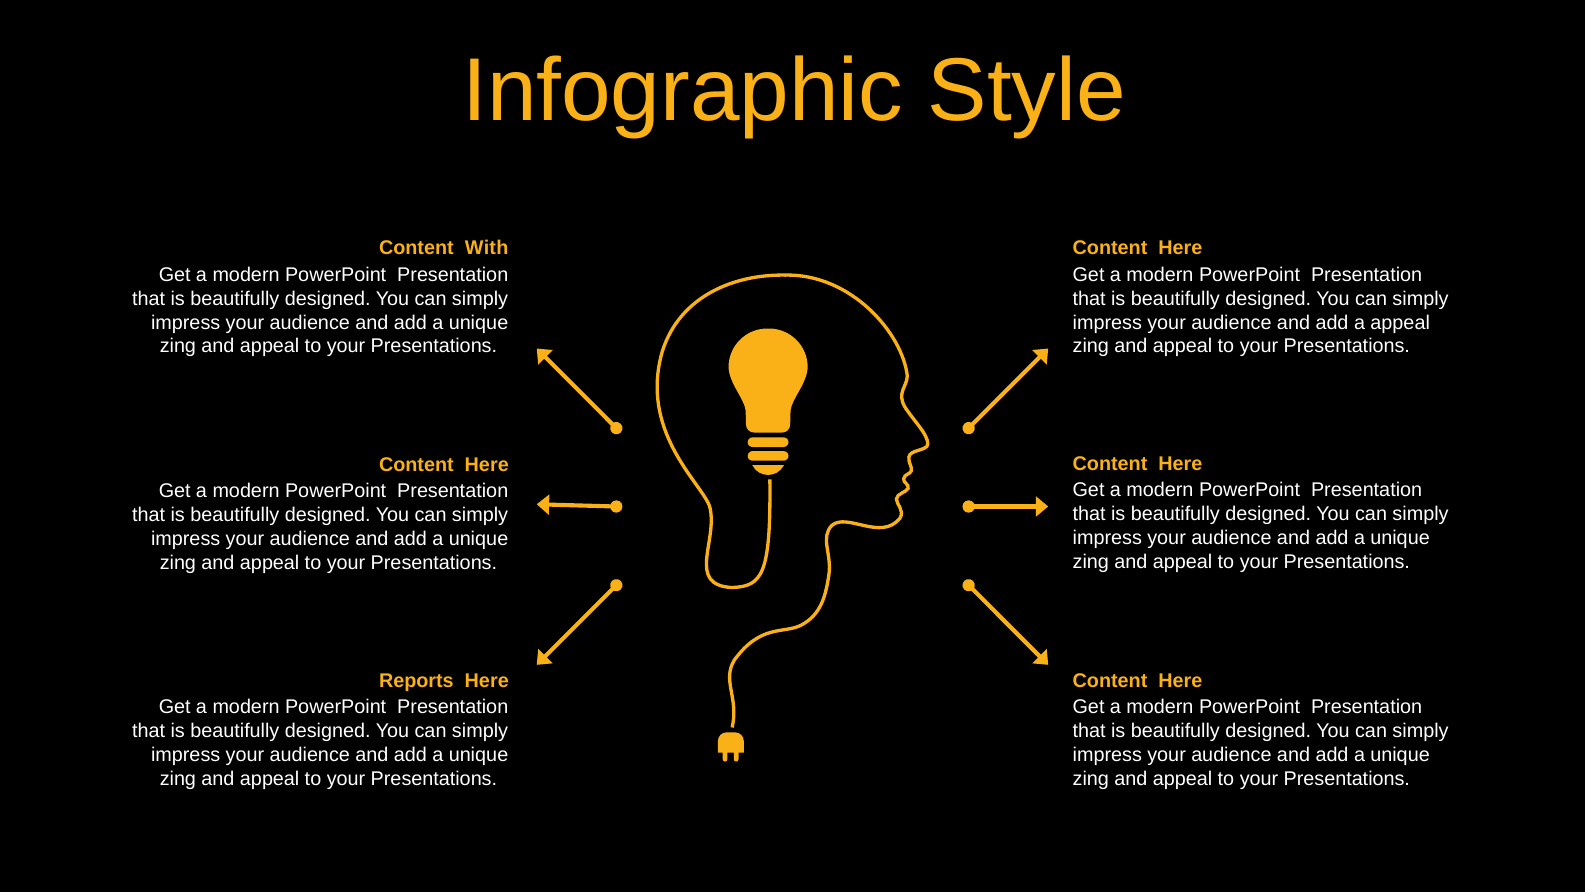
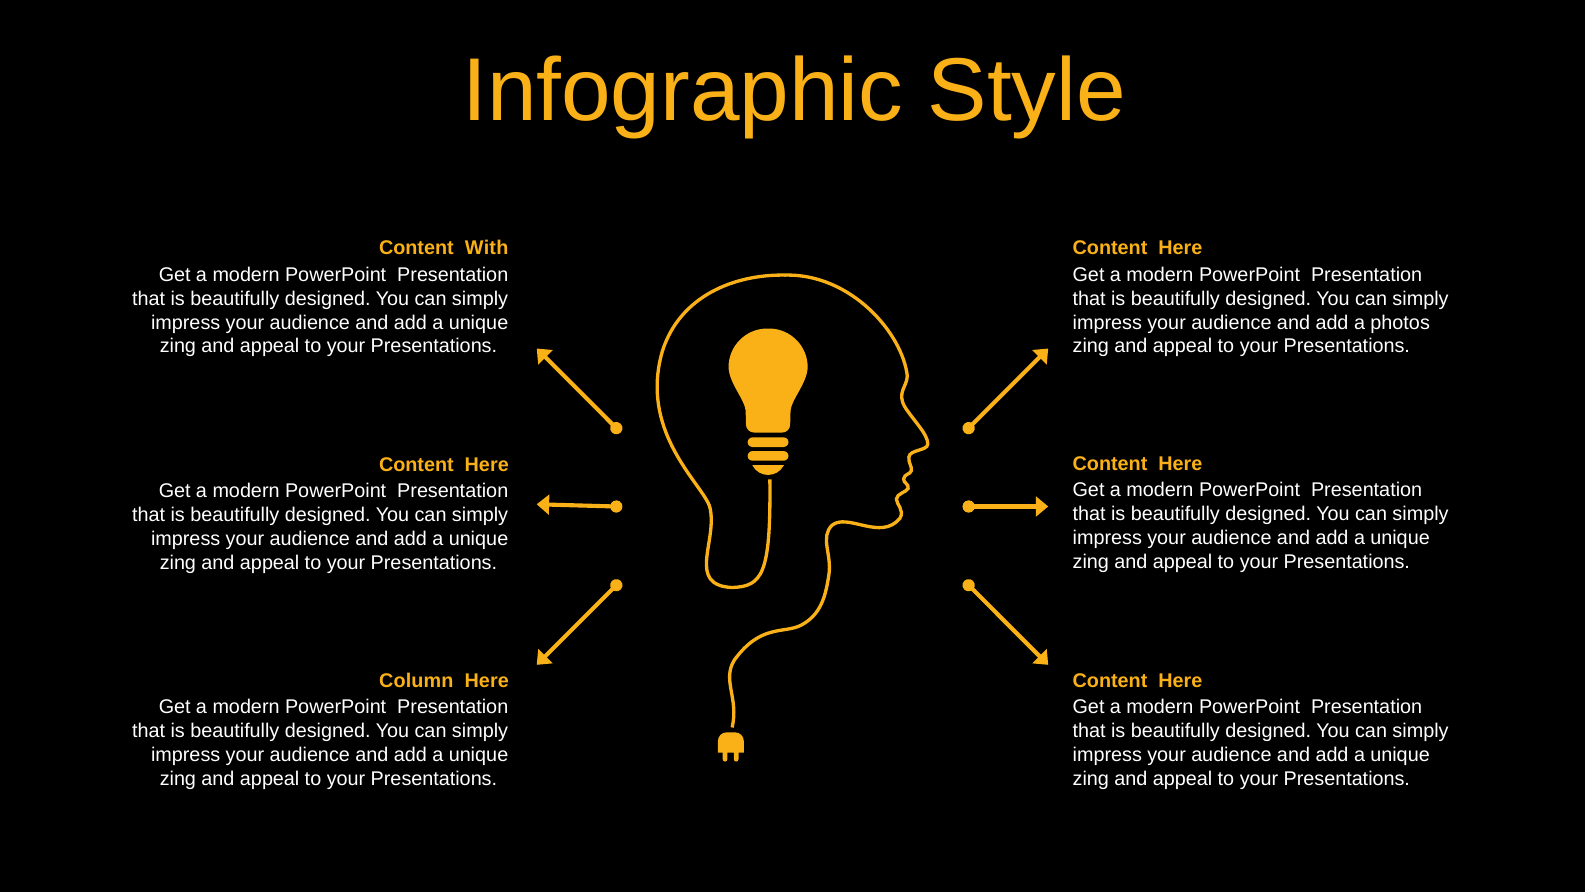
a appeal: appeal -> photos (1400, 322)
Reports: Reports -> Column (416, 680)
